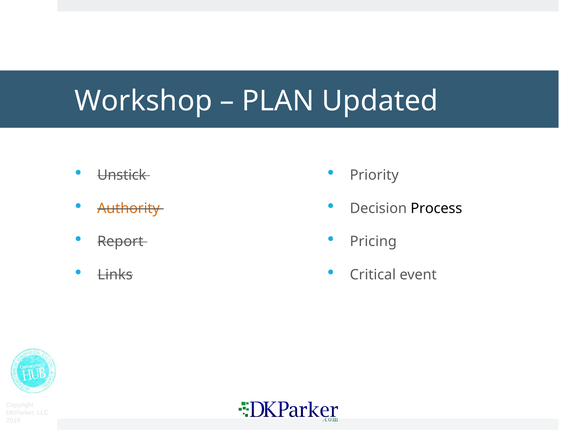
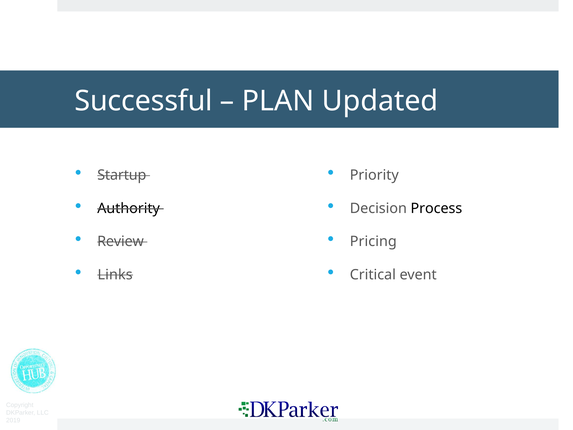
Workshop: Workshop -> Successful (144, 101)
Unstick: Unstick -> Startup (122, 175)
Authority colour: orange -> black (129, 208)
Report: Report -> Review (120, 241)
